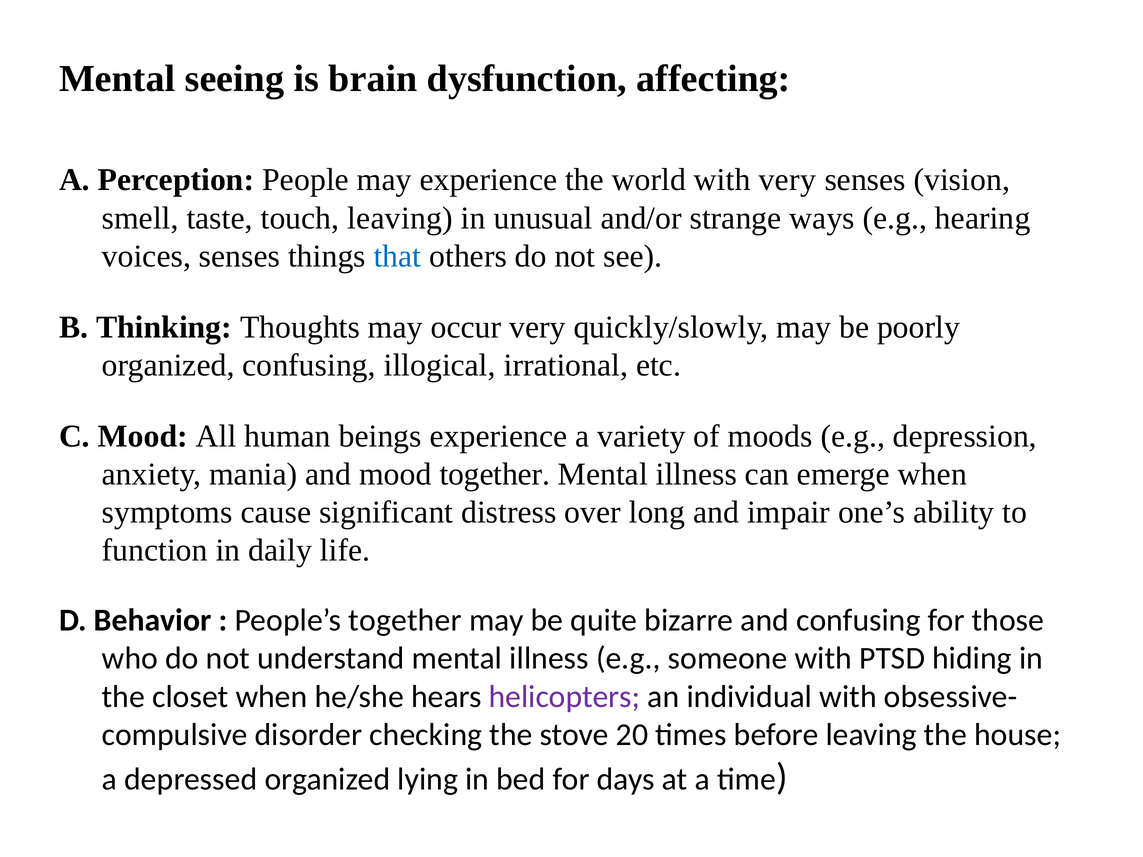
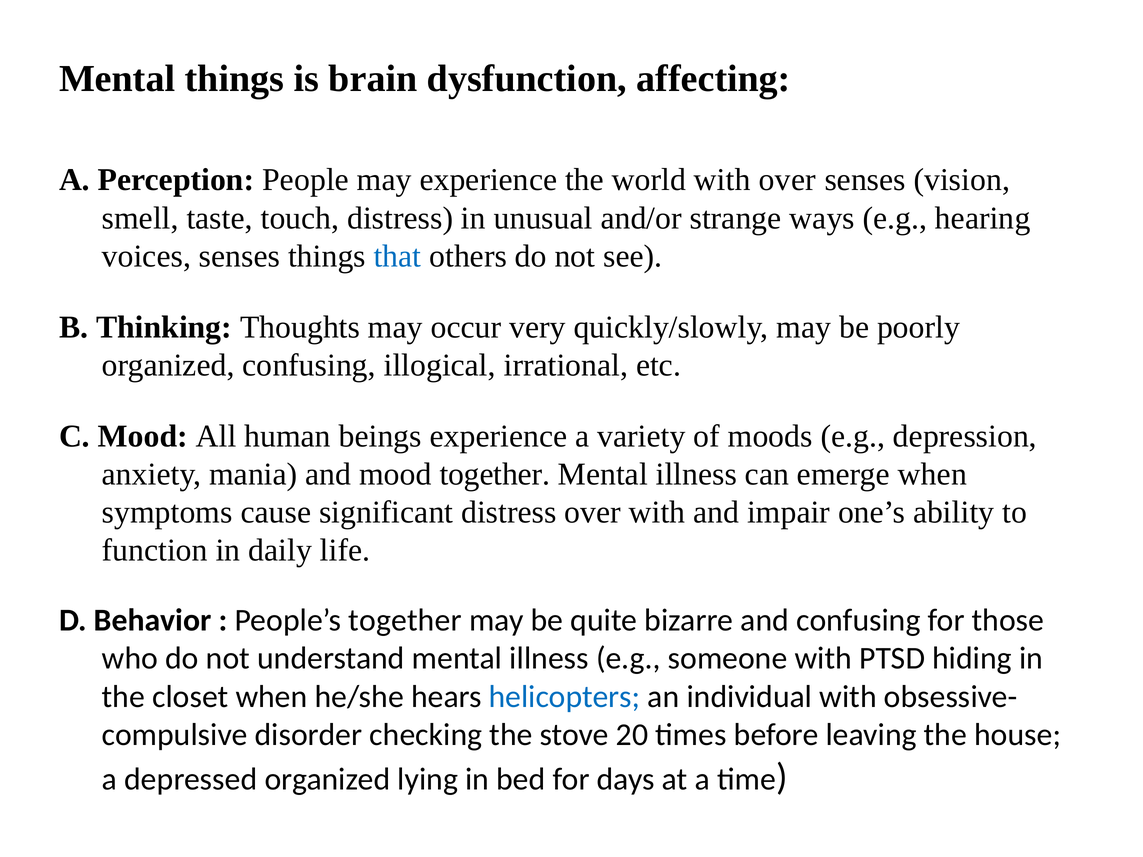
Mental seeing: seeing -> things (234, 79)
with very: very -> over (787, 180)
touch leaving: leaving -> distress (400, 218)
over long: long -> with (657, 512)
helicopters colour: purple -> blue (565, 697)
